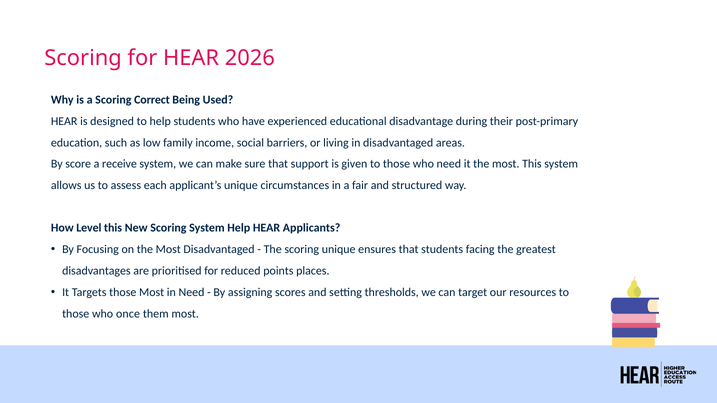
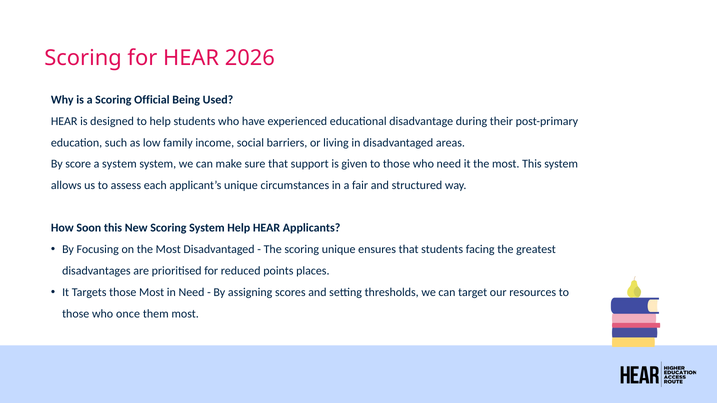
Correct: Correct -> Official (152, 100)
a receive: receive -> system (119, 164)
Level: Level -> Soon (89, 228)
